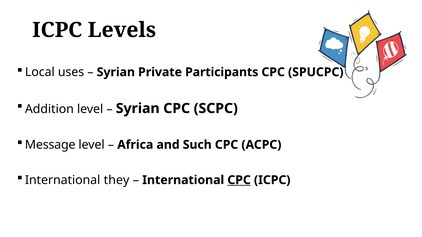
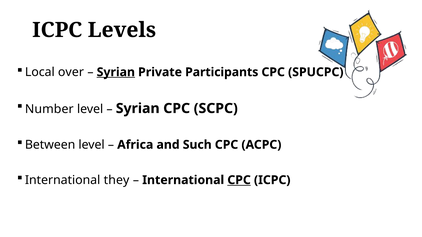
uses: uses -> over (71, 72)
Syrian underline: none -> present (116, 72)
Addition: Addition -> Number (49, 109)
Message: Message -> Between (50, 145)
